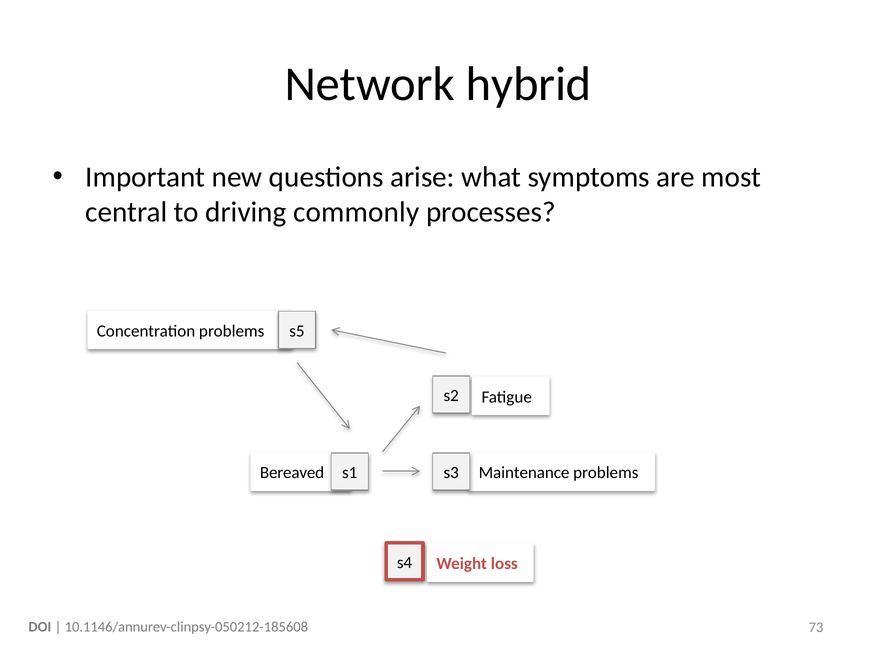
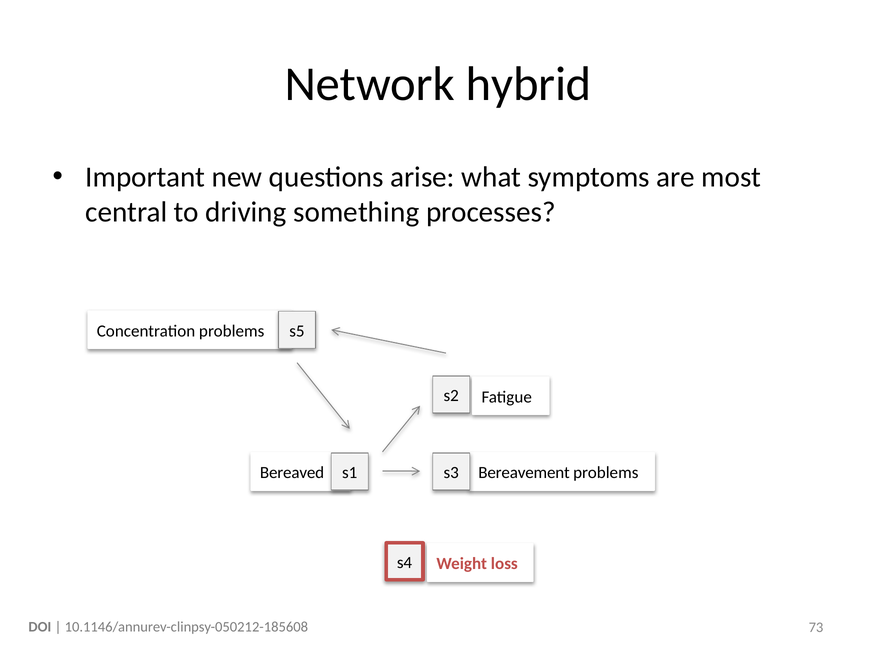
commonly: commonly -> something (356, 212)
Maintenance: Maintenance -> Bereavement (524, 473)
